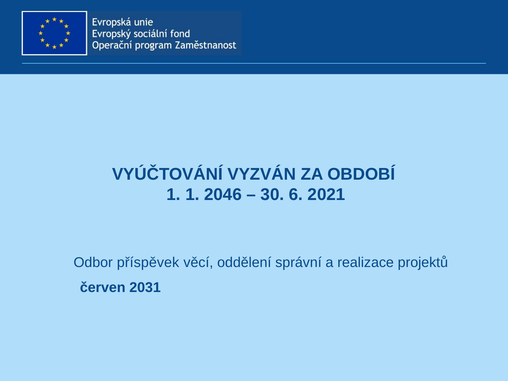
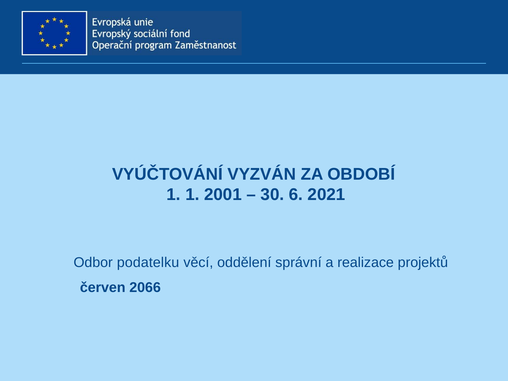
2046: 2046 -> 2001 (223, 194)
příspěvek: příspěvek -> podatelku (148, 262)
2031: 2031 -> 2066 (145, 287)
